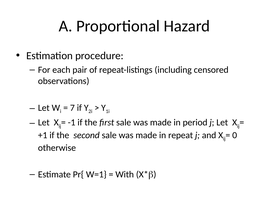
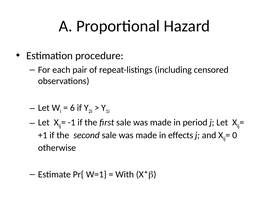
7: 7 -> 6 (72, 108)
repeat: repeat -> effects (181, 135)
